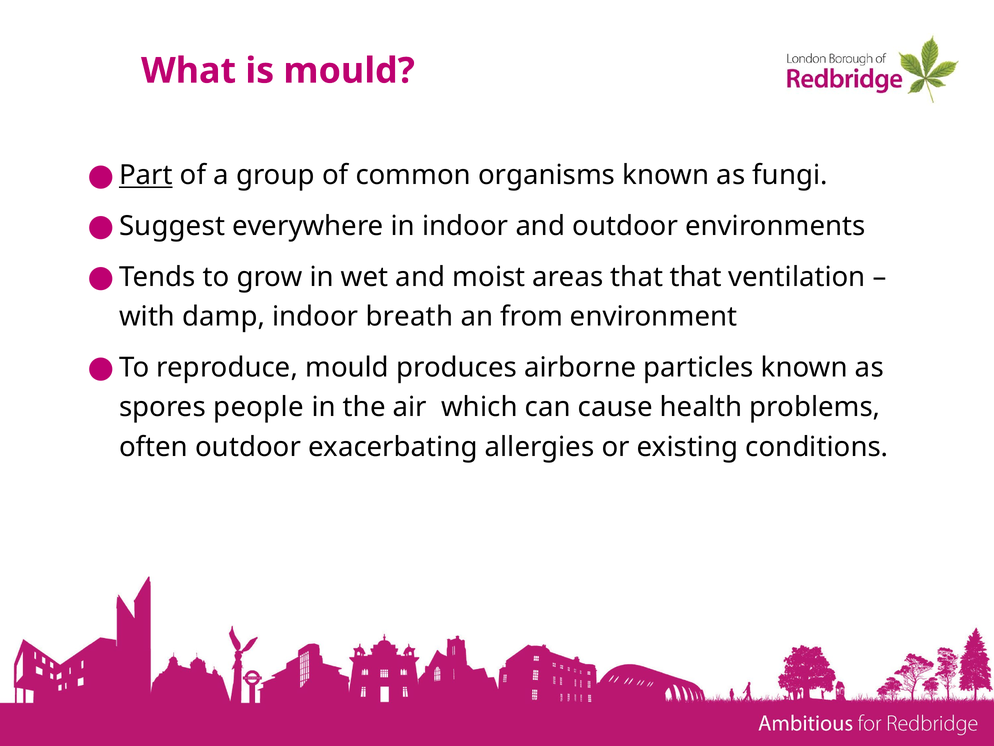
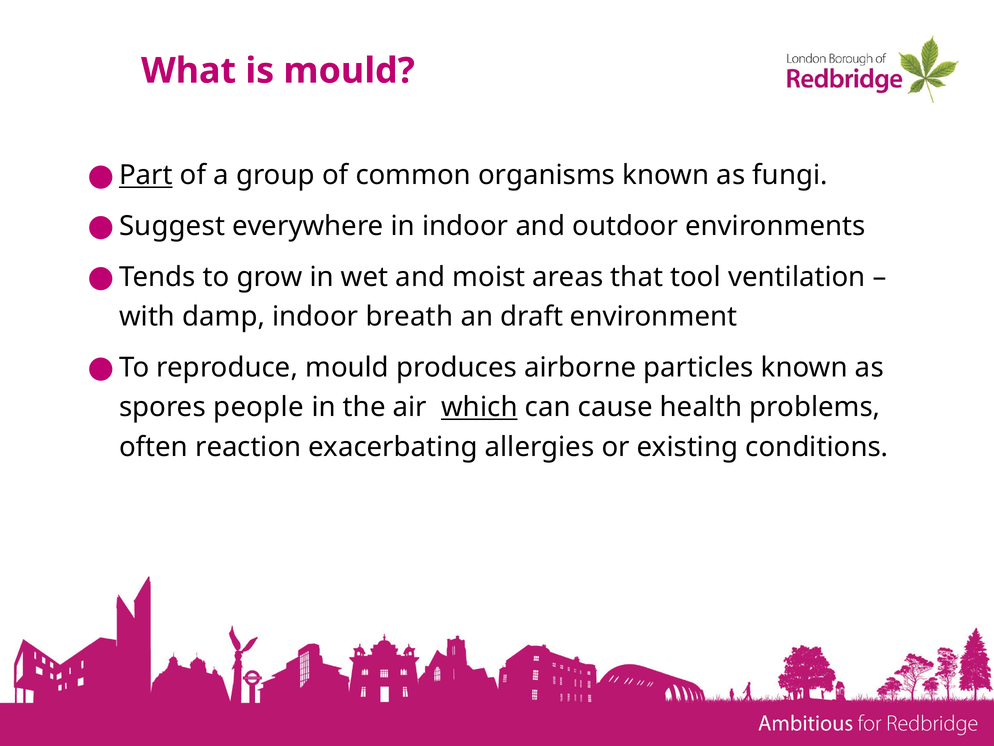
that that: that -> tool (696, 277)
from: from -> draft (532, 316)
which underline: none -> present (479, 407)
often outdoor: outdoor -> reaction (248, 447)
